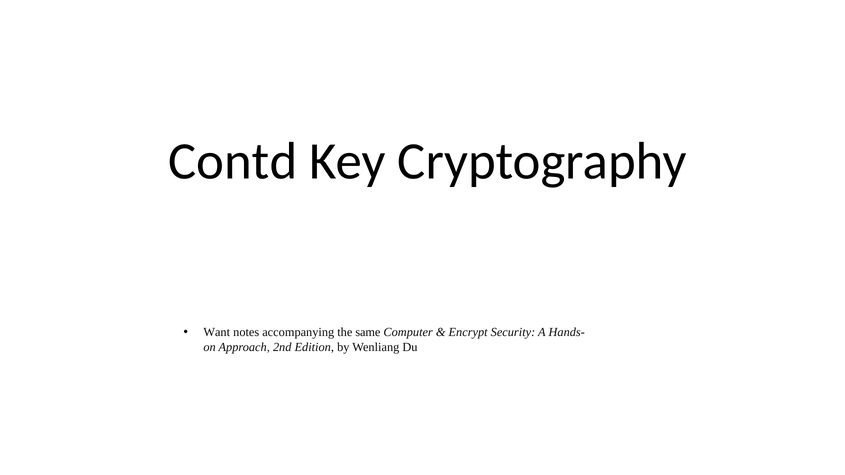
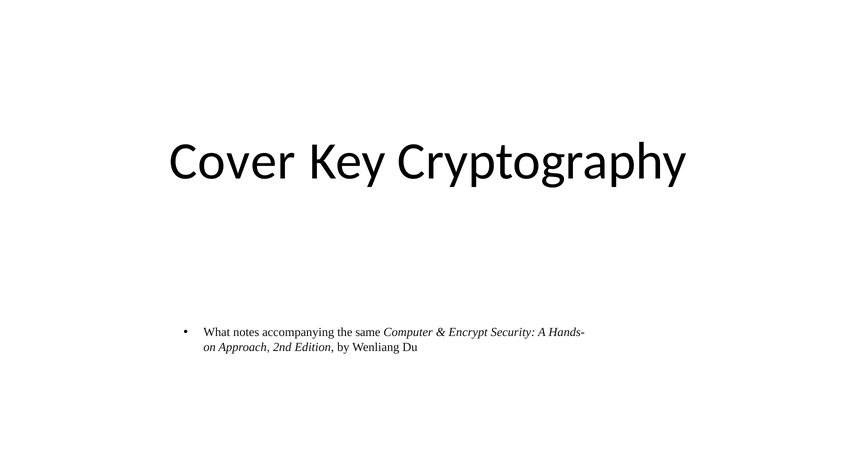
Contd: Contd -> Cover (232, 162)
Want: Want -> What (217, 332)
